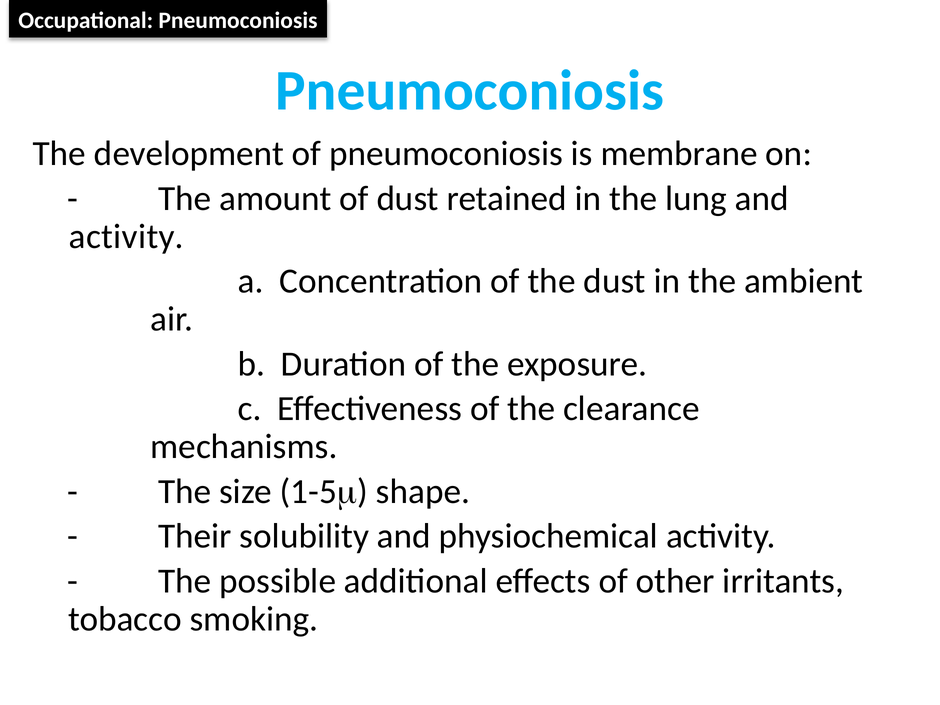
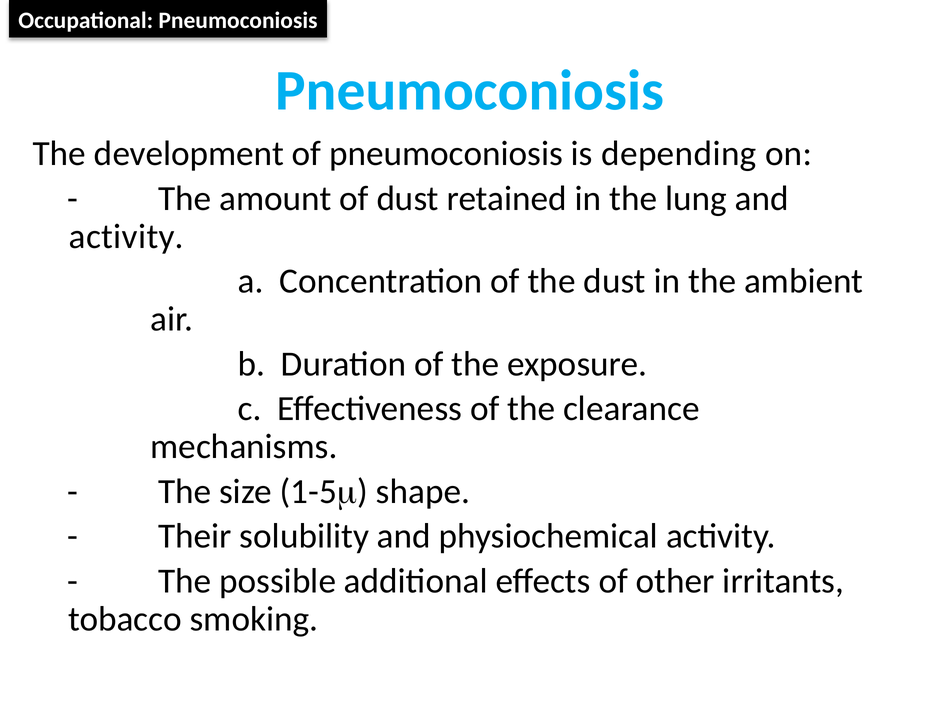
membrane: membrane -> depending (679, 154)
